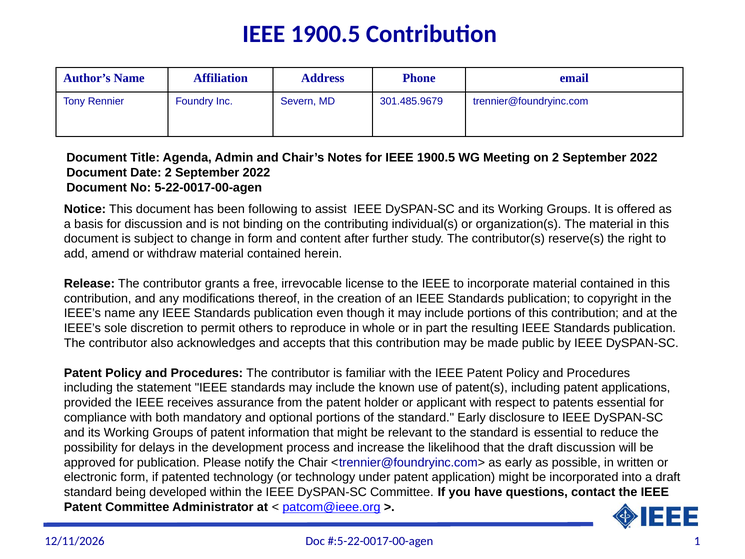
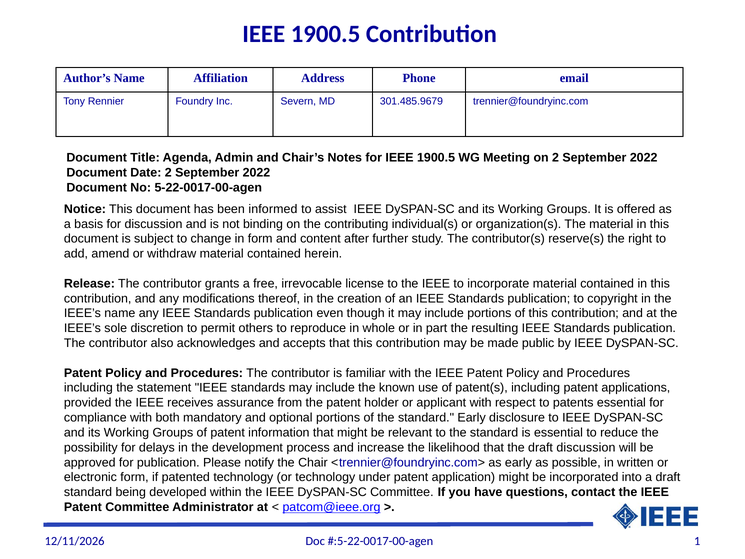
following: following -> informed (273, 209)
